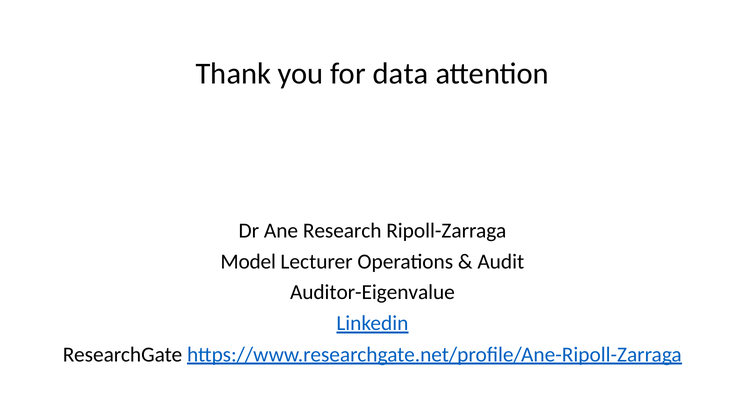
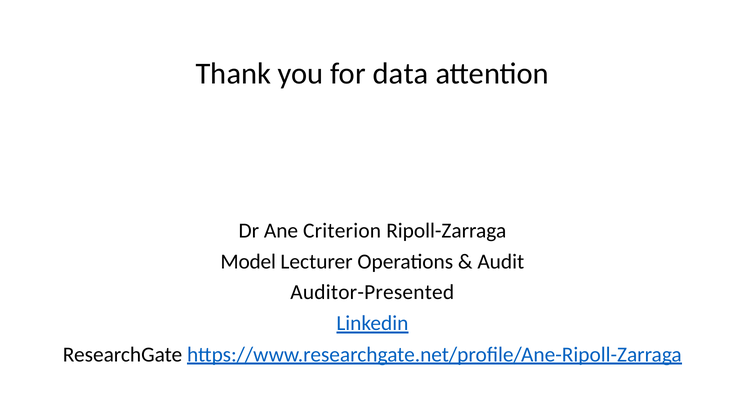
Research: Research -> Criterion (342, 231)
Auditor-Eigenvalue: Auditor-Eigenvalue -> Auditor-Presented (372, 293)
